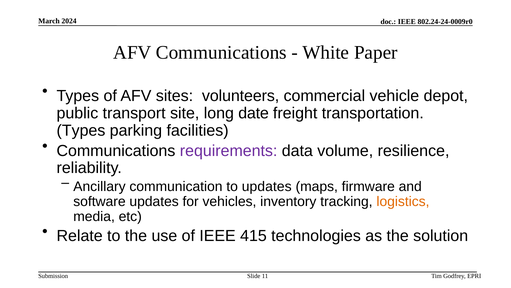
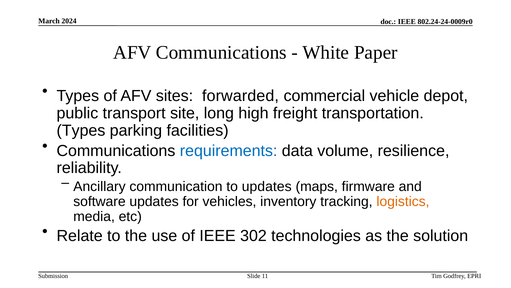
volunteers: volunteers -> forwarded (240, 96)
date: date -> high (253, 113)
requirements colour: purple -> blue (229, 150)
415: 415 -> 302 (253, 236)
